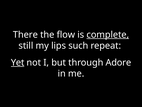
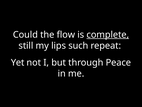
There: There -> Could (25, 35)
Yet underline: present -> none (18, 62)
Adore: Adore -> Peace (118, 62)
